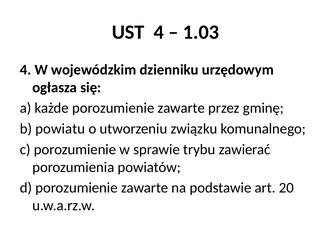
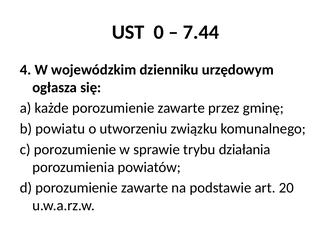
UST 4: 4 -> 0 (159, 32)
1.03: 1.03 -> 7.44 (201, 32)
zawierać: zawierać -> działania (245, 149)
